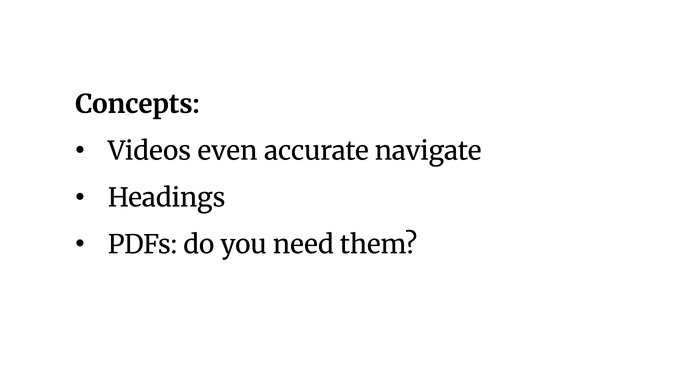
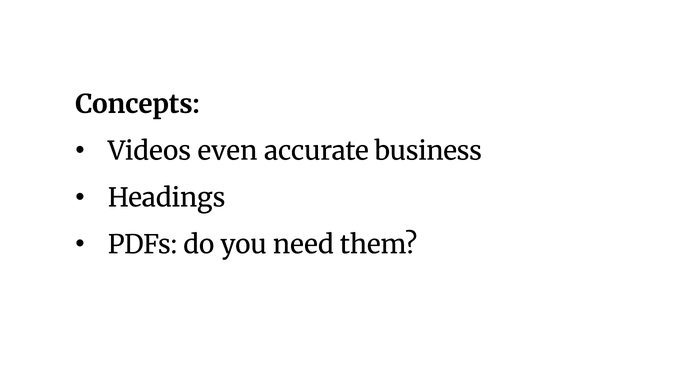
navigate: navigate -> business (428, 151)
